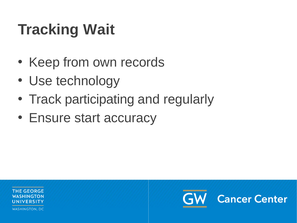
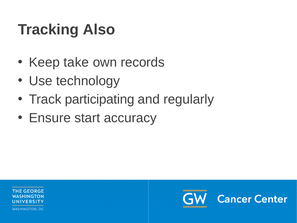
Wait: Wait -> Also (99, 29)
from: from -> take (76, 62)
